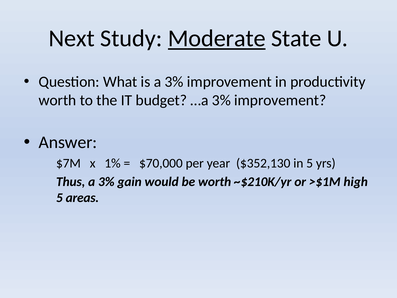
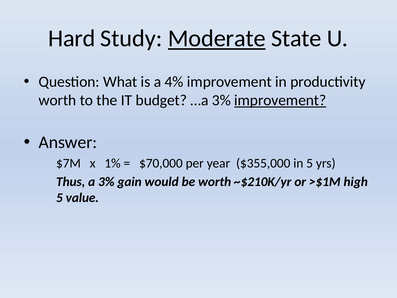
Next: Next -> Hard (72, 38)
is a 3%: 3% -> 4% (174, 82)
improvement underline: none -> present (280, 100)
$352,130: $352,130 -> $355,000 (263, 163)
areas: areas -> value (82, 198)
